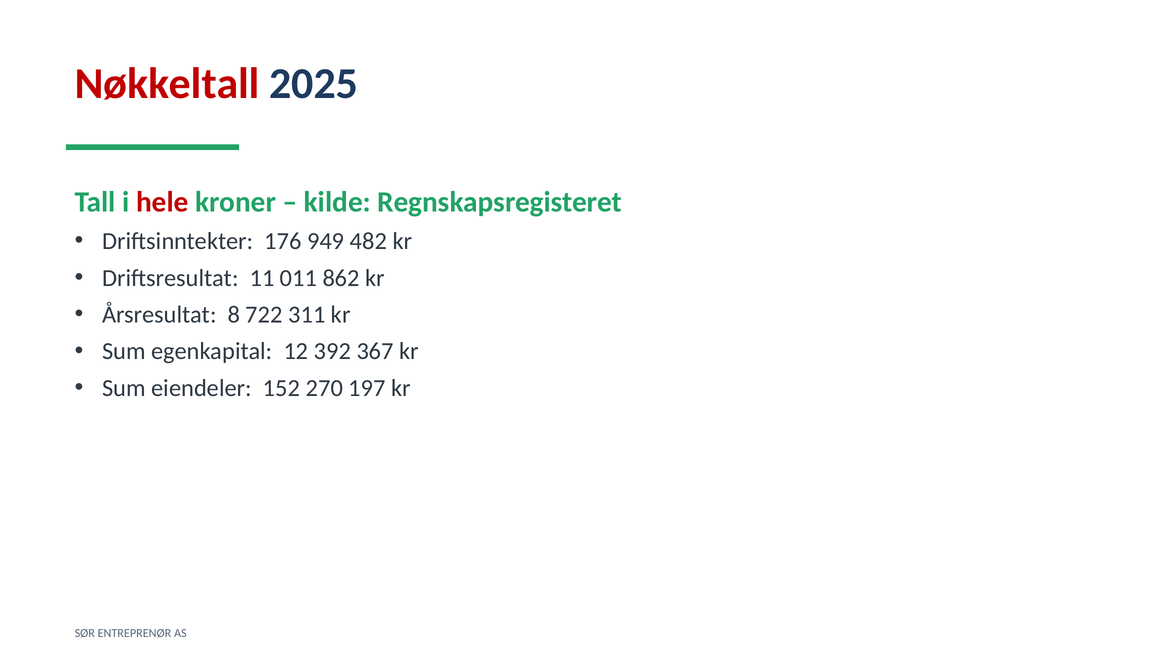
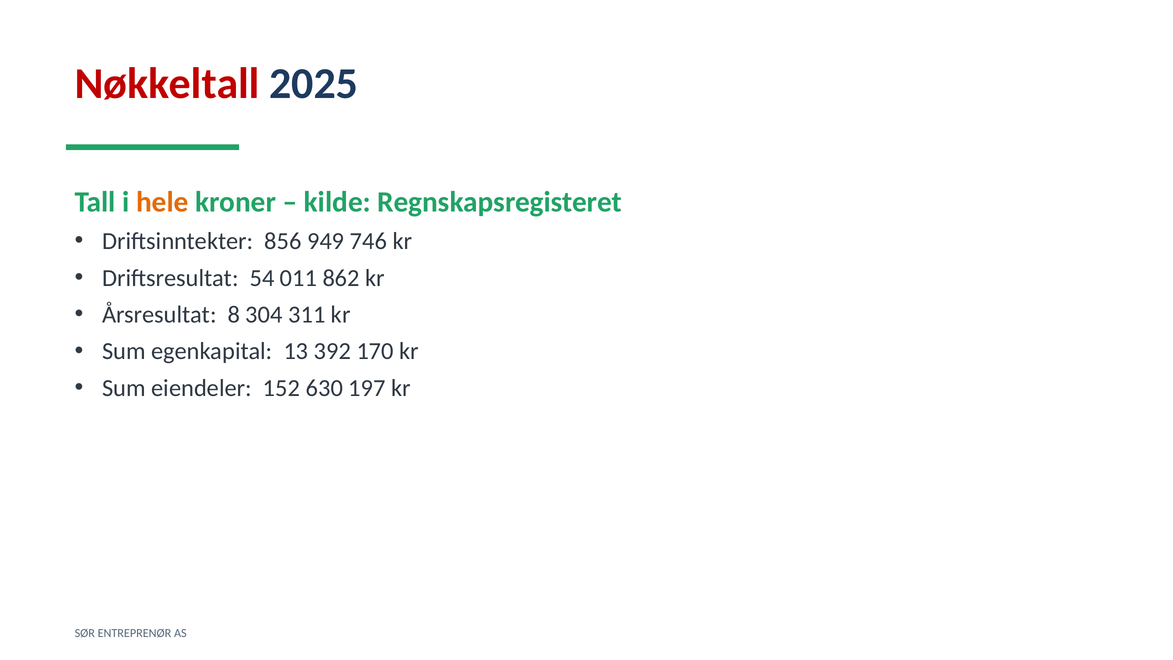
hele colour: red -> orange (162, 202)
176: 176 -> 856 (283, 241)
482: 482 -> 746 (368, 241)
11: 11 -> 54 (262, 278)
722: 722 -> 304 (264, 315)
12: 12 -> 13 (296, 351)
367: 367 -> 170 (375, 351)
270: 270 -> 630 (324, 388)
